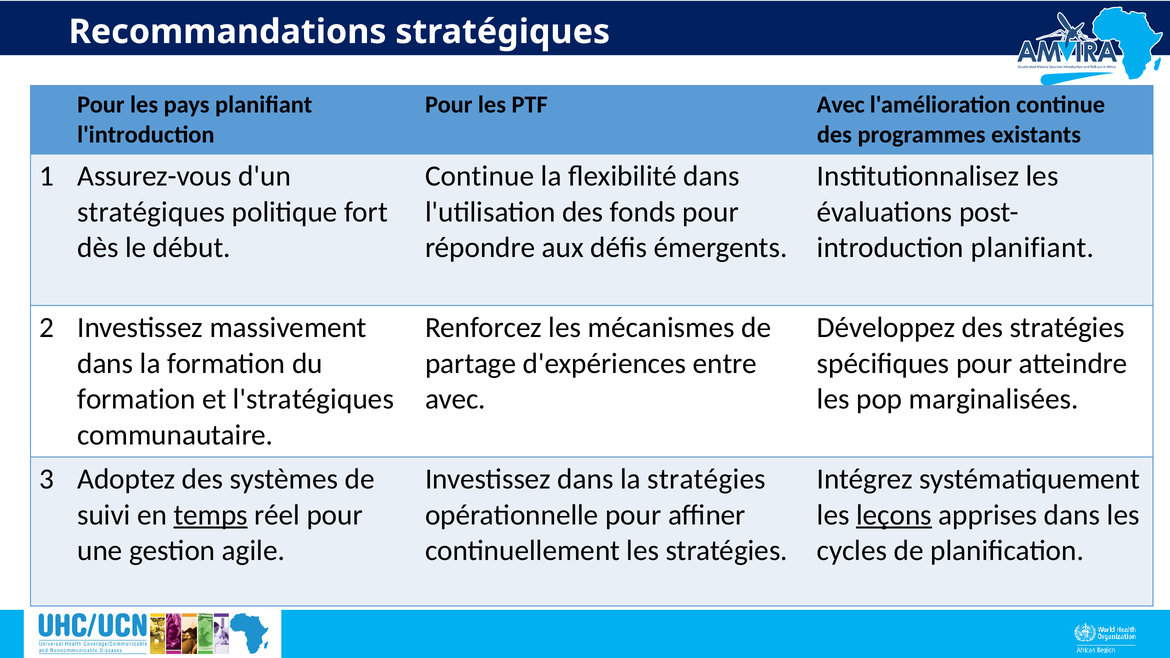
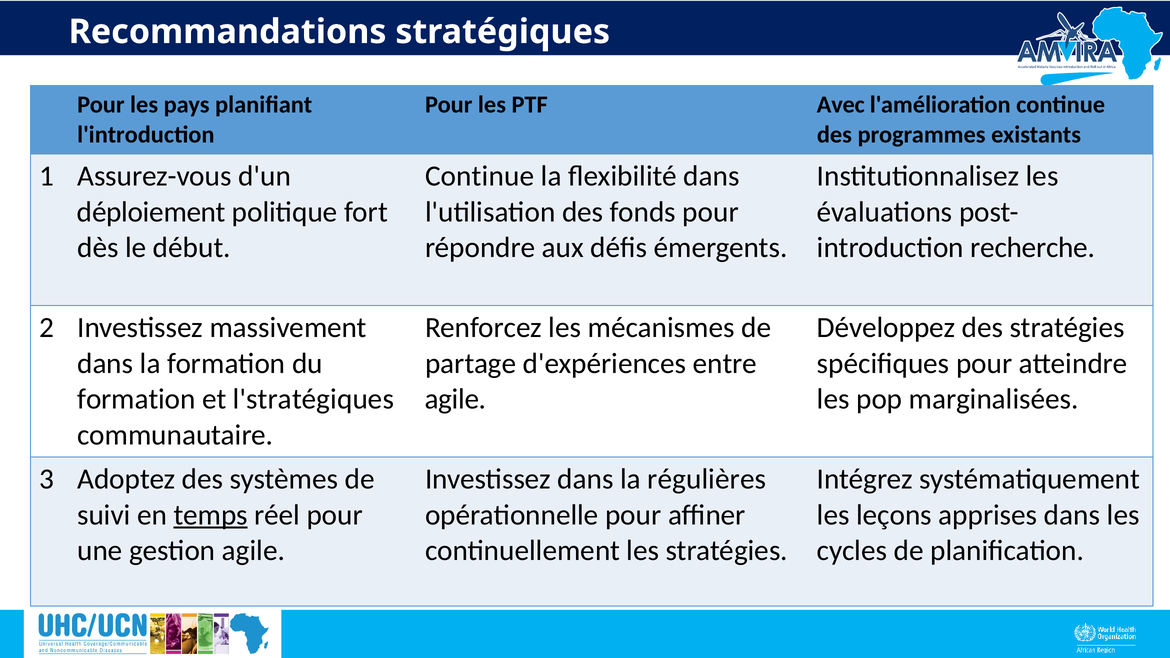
stratégiques: stratégiques -> déploiement (151, 212)
planifiant: planifiant -> recherche (1033, 248)
avec: avec -> agile (455, 399)
la stratégies: stratégies -> régulières (707, 479)
leçons underline: present -> none (894, 515)
